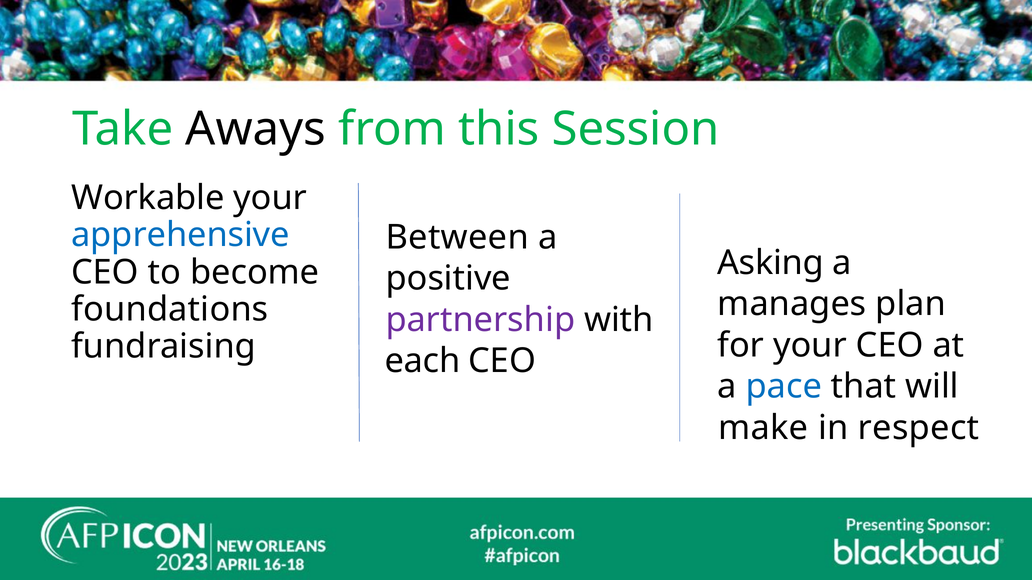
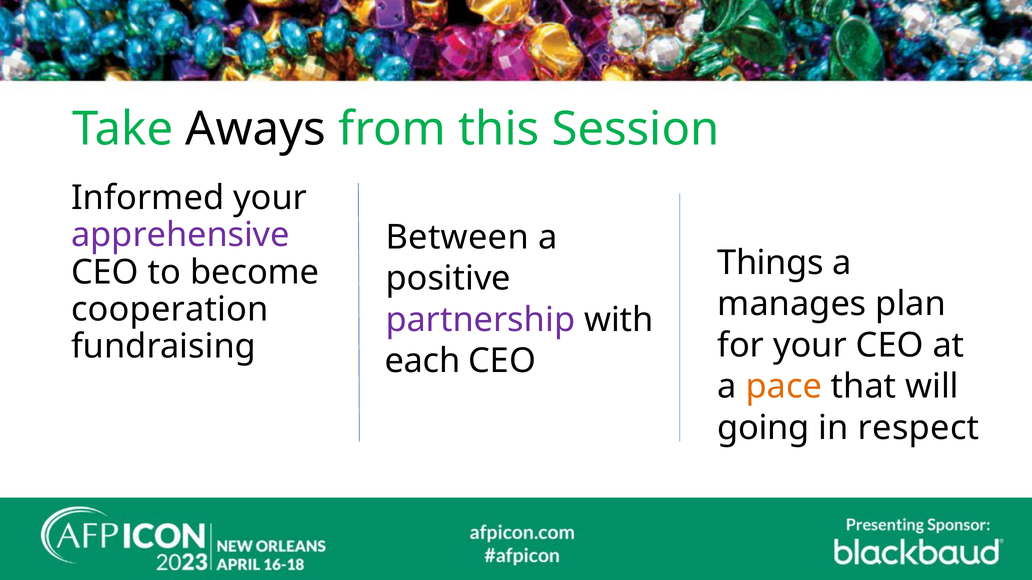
Workable: Workable -> Informed (148, 198)
apprehensive colour: blue -> purple (180, 235)
Asking: Asking -> Things (770, 263)
foundations: foundations -> cooperation (170, 310)
pace colour: blue -> orange (784, 387)
make: make -> going (763, 428)
